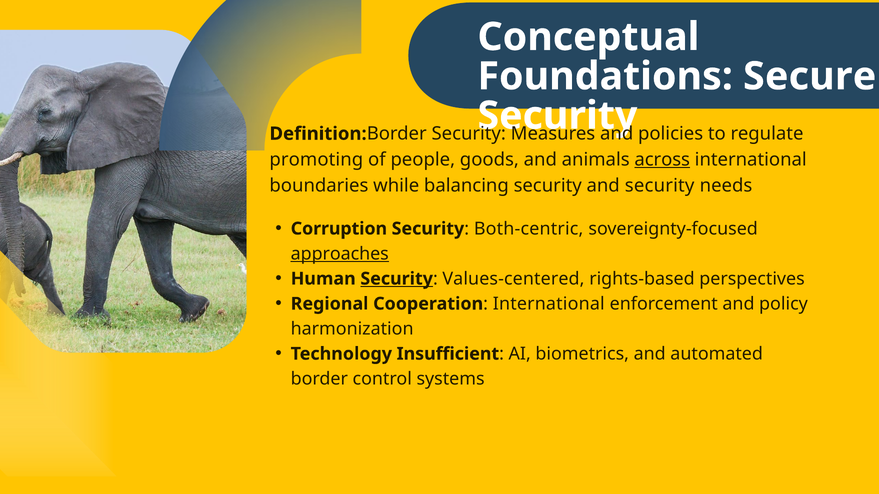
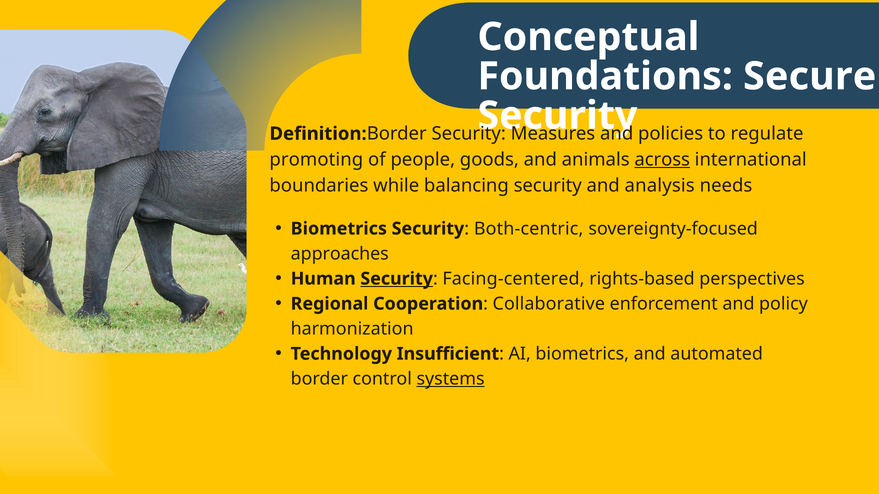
and security: security -> analysis (660, 186)
Corruption: Corruption -> Biometrics (339, 229)
approaches underline: present -> none (340, 254)
Values-centered: Values-centered -> Facing-centered (513, 279)
International: International -> Collaborative (549, 304)
systems underline: none -> present (451, 379)
